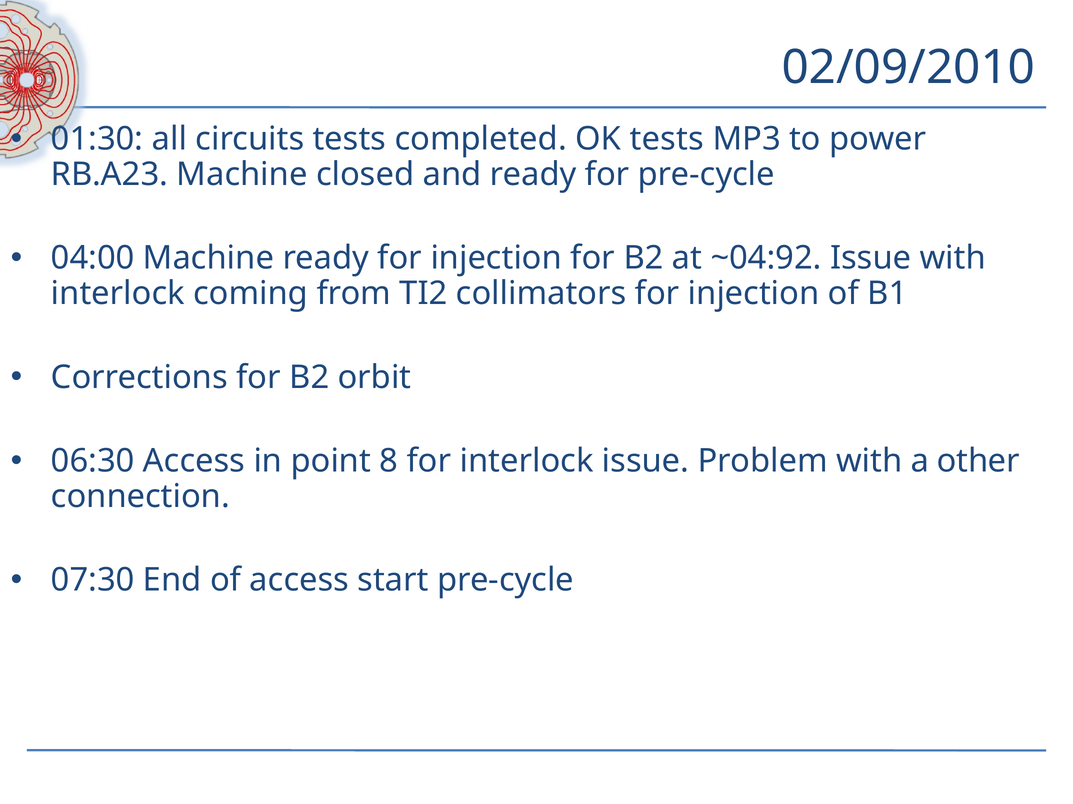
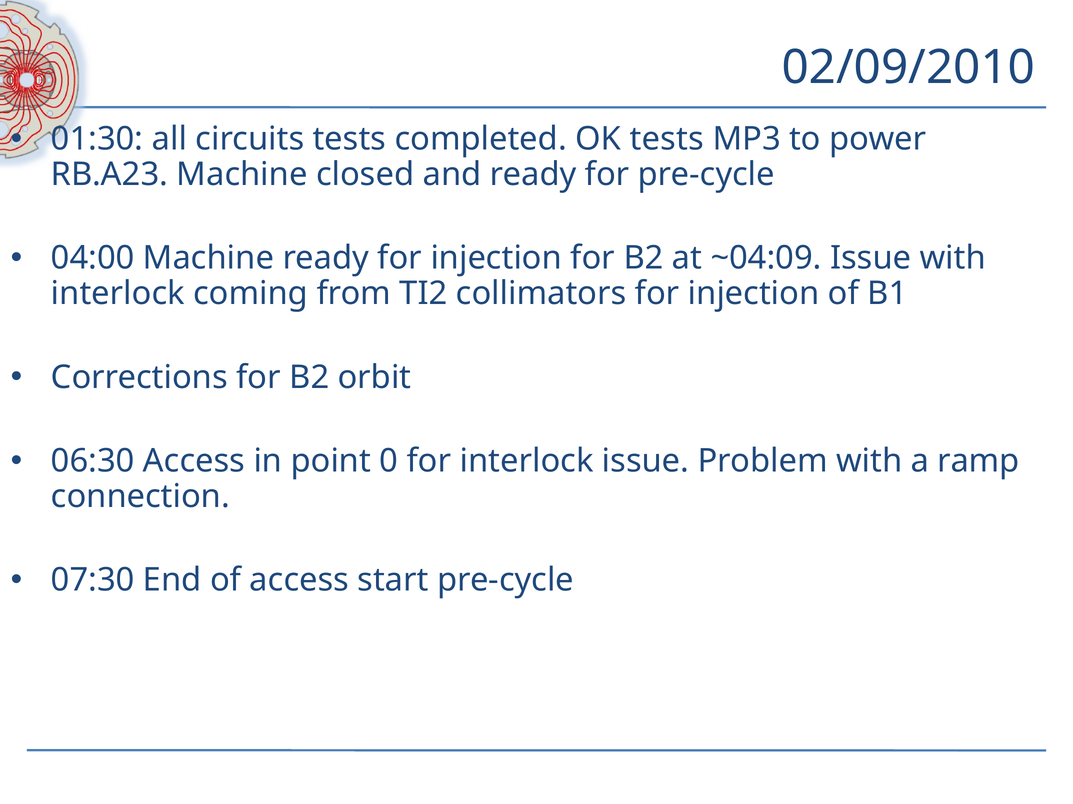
~04:92: ~04:92 -> ~04:09 (766, 258)
8: 8 -> 0 (389, 461)
other: other -> ramp (978, 461)
